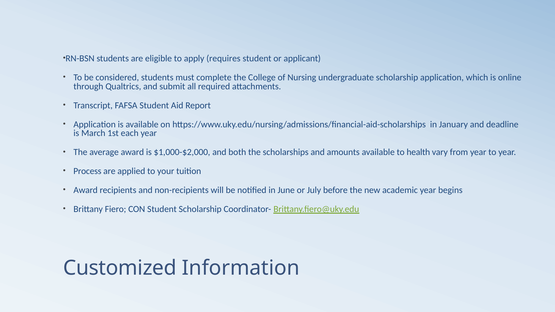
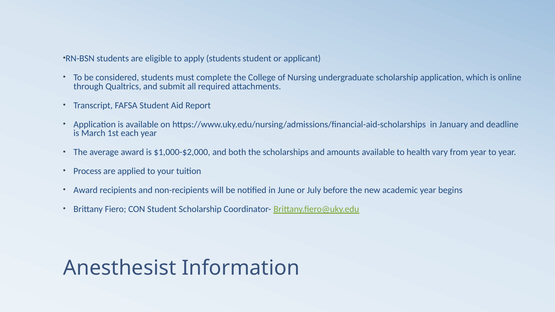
apply requires: requires -> students (224, 59)
Customized: Customized -> Anesthesist (120, 268)
